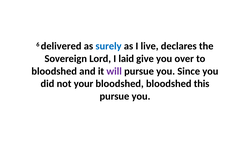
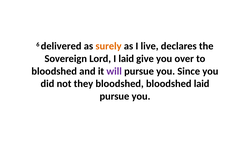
surely colour: blue -> orange (109, 46)
your: your -> they (83, 84)
bloodshed this: this -> laid (202, 84)
